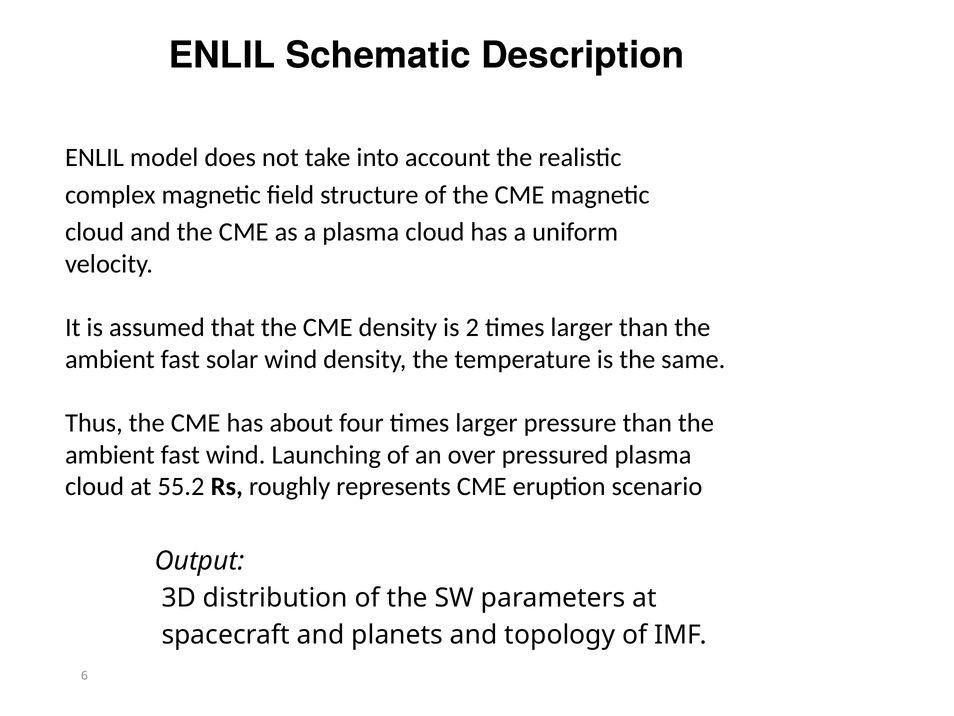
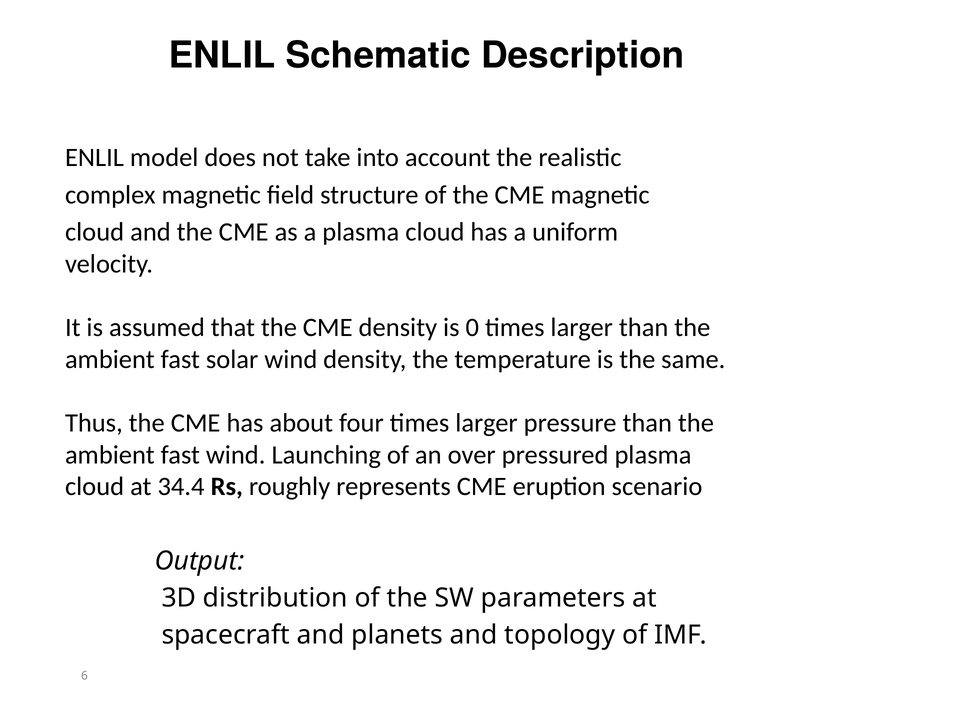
2: 2 -> 0 (472, 327)
55.2: 55.2 -> 34.4 (181, 486)
